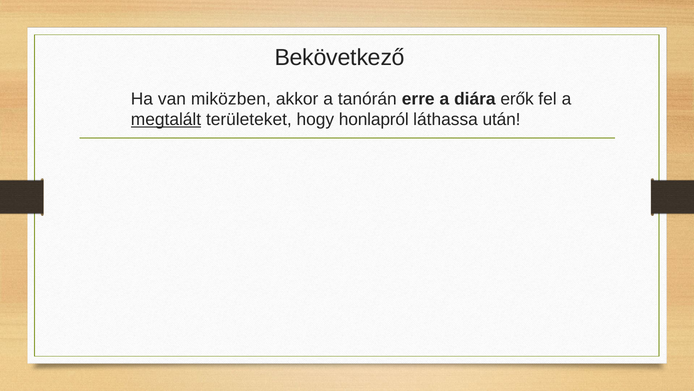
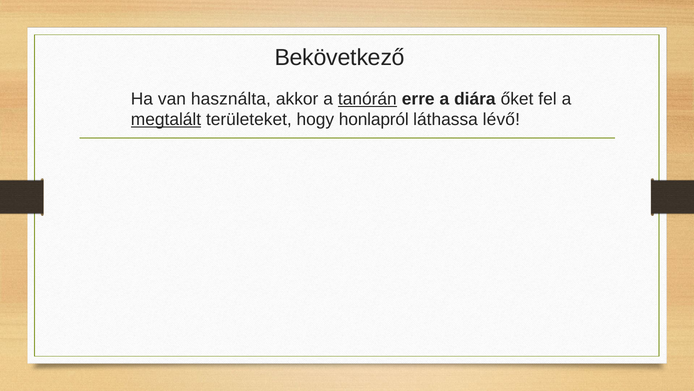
miközben: miközben -> használta (231, 99)
tanórán underline: none -> present (367, 99)
erők: erők -> őket (517, 99)
után: után -> lévő (501, 120)
